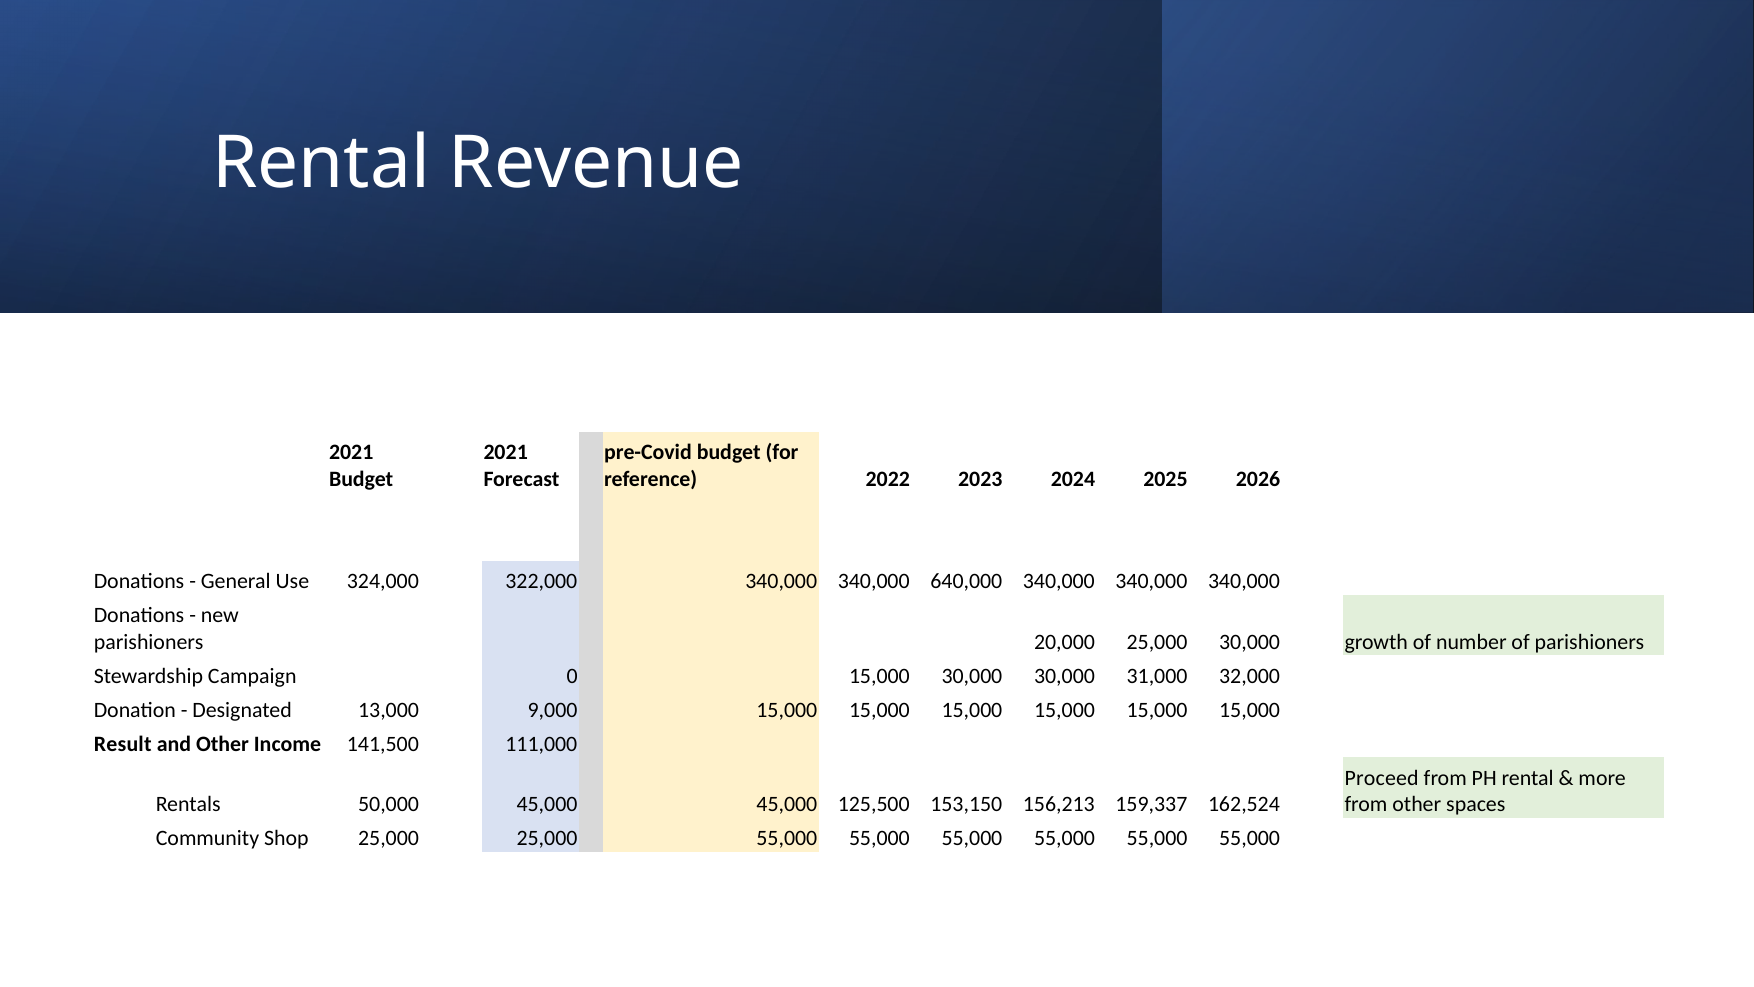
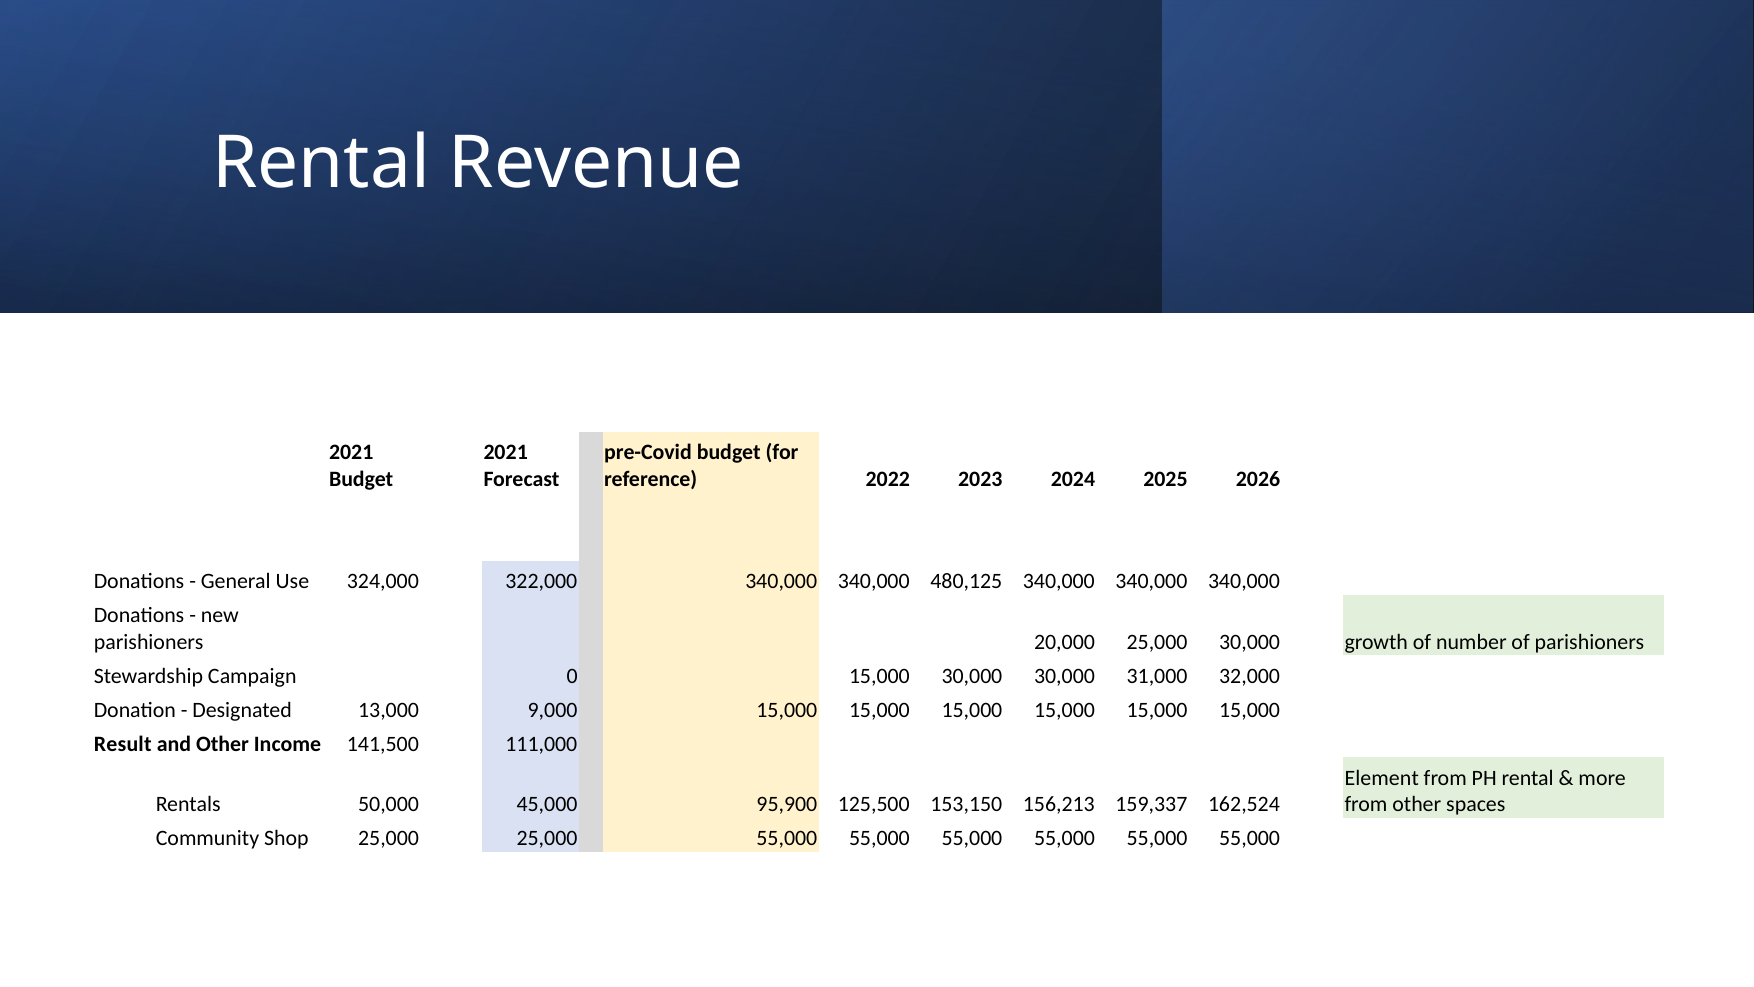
640,000: 640,000 -> 480,125 (966, 581)
Proceed: Proceed -> Element (1382, 778)
45,000 45,000: 45,000 -> 95,900 (787, 804)
